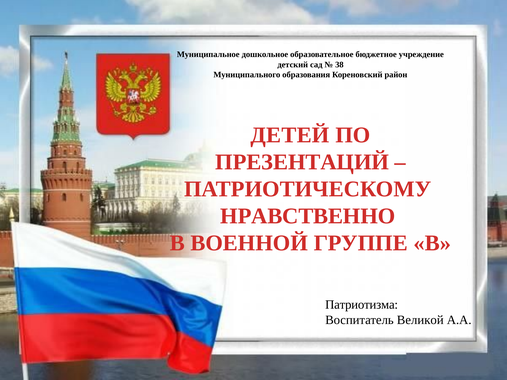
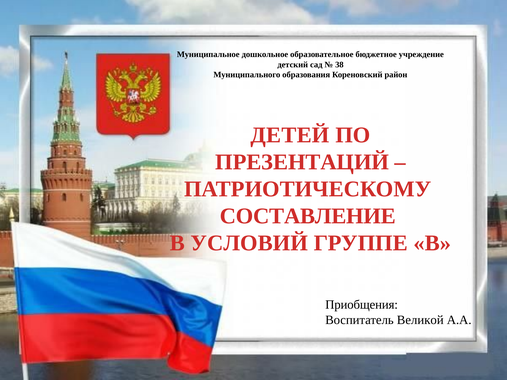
НРАВСТВЕННО: НРАВСТВЕННО -> СОСТАВЛЕНИЕ (308, 216)
ВОЕННОЙ: ВОЕННОЙ -> УСЛОВИЙ (249, 243)
Патриотизма: Патриотизма -> Приобщения (362, 305)
